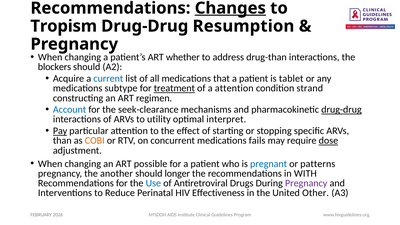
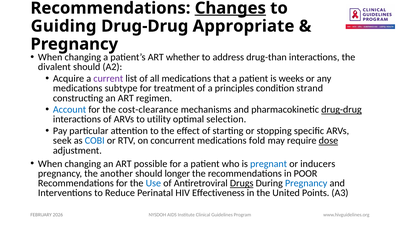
Tropism: Tropism -> Guiding (64, 26)
Resumption: Resumption -> Appropriate (244, 26)
blockers: blockers -> divalent (54, 67)
current colour: blue -> purple (108, 79)
tablet: tablet -> weeks (291, 79)
treatment underline: present -> none (174, 88)
a attention: attention -> principles (234, 88)
seek-clearance: seek-clearance -> cost-clearance (148, 110)
interpret: interpret -> selection (226, 119)
Pay underline: present -> none (60, 131)
than: than -> seek (62, 141)
COBI colour: orange -> blue (95, 141)
fails: fails -> fold (257, 141)
patterns: patterns -> inducers (318, 164)
WITH: WITH -> POOR (306, 174)
Drugs underline: none -> present (242, 183)
Pregnancy colour: purple -> blue (306, 183)
Other: Other -> Points (316, 193)
